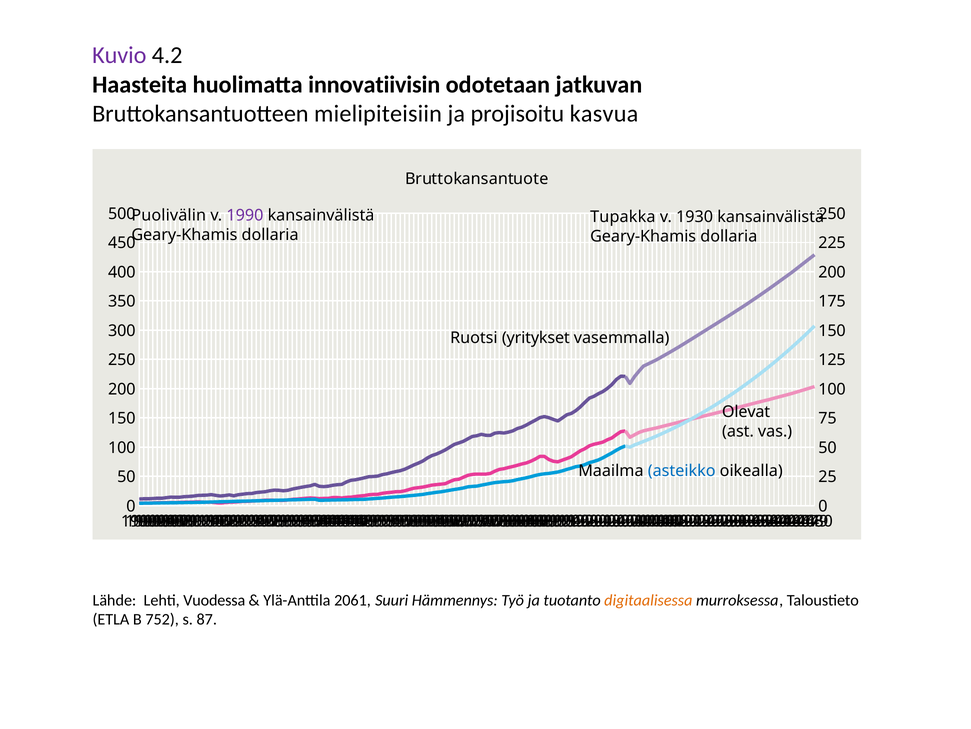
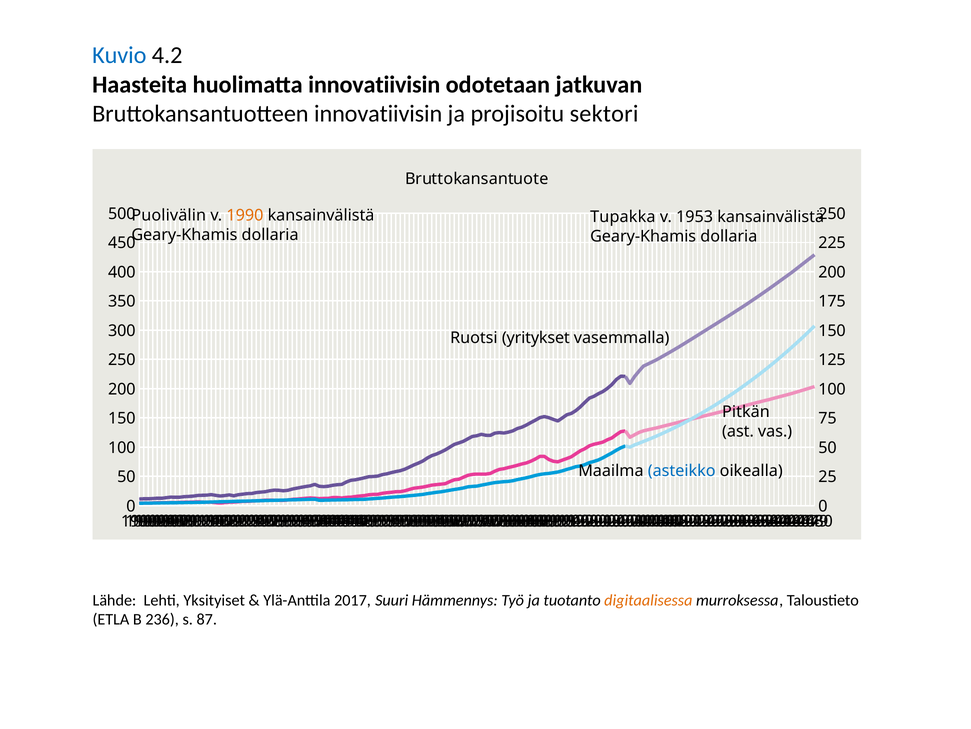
Kuvio colour: purple -> blue (119, 55)
Bruttokansantuotteen mielipiteisiin: mielipiteisiin -> innovatiivisin (378, 114)
kasvua: kasvua -> sektori (604, 114)
1990 colour: purple -> orange (245, 215)
v 1930: 1930 -> 1953 (695, 217)
Olevat: Olevat -> Pitkän (746, 412)
Vuodessa: Vuodessa -> Yksityiset (214, 600)
Ylä-Anttila 2061: 2061 -> 2017 (352, 600)
752: 752 -> 236 (162, 619)
